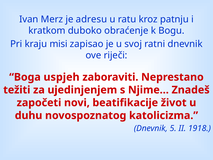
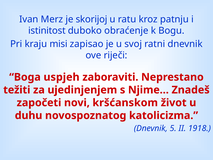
adresu: adresu -> skorijoj (92, 19)
kratkom: kratkom -> istinitost (47, 31)
beatifikacije: beatifikacije -> kršćanskom (125, 103)
